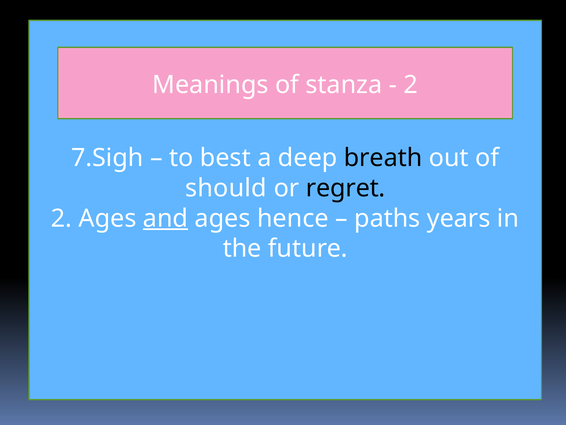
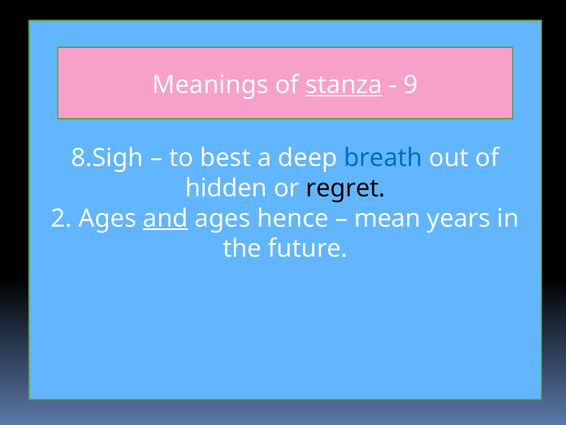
stanza underline: none -> present (344, 85)
2: 2 -> 9 (411, 85)
7.Sigh: 7.Sigh -> 8.Sigh (107, 158)
breath colour: black -> blue (383, 158)
should: should -> hidden (226, 188)
paths: paths -> mean (387, 218)
